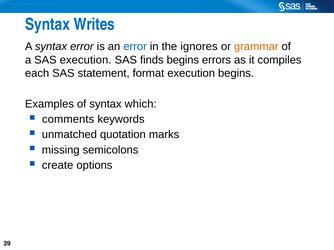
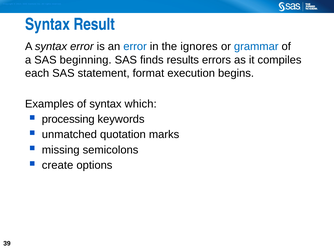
Writes: Writes -> Result (94, 24)
grammar colour: orange -> blue (256, 47)
SAS execution: execution -> beginning (86, 60)
finds begins: begins -> results (183, 60)
comments: comments -> processing (68, 119)
